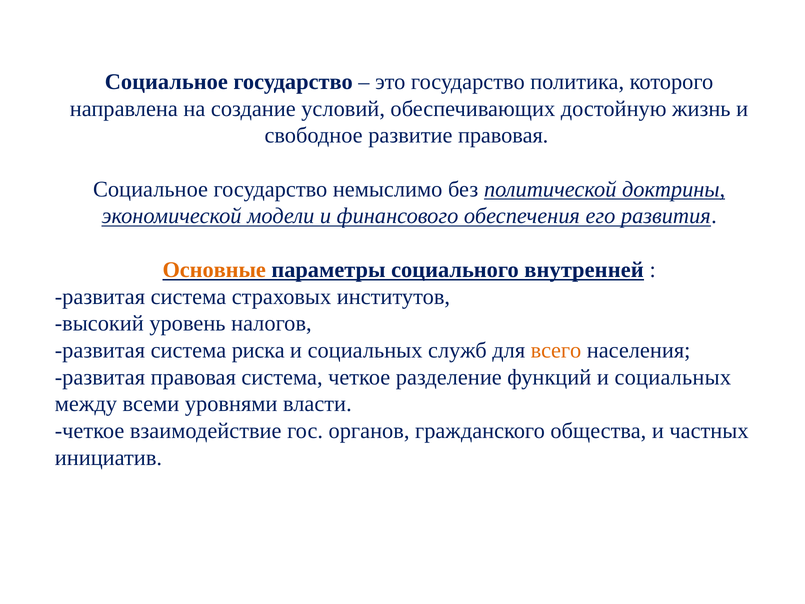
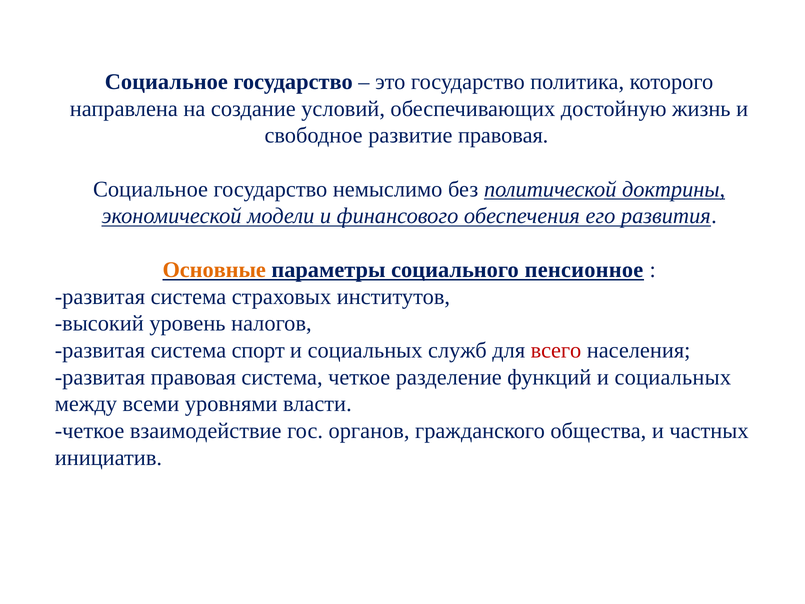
внутренней: внутренней -> пенсионное (584, 270)
риска: риска -> спорт (258, 350)
всего colour: orange -> red (556, 350)
